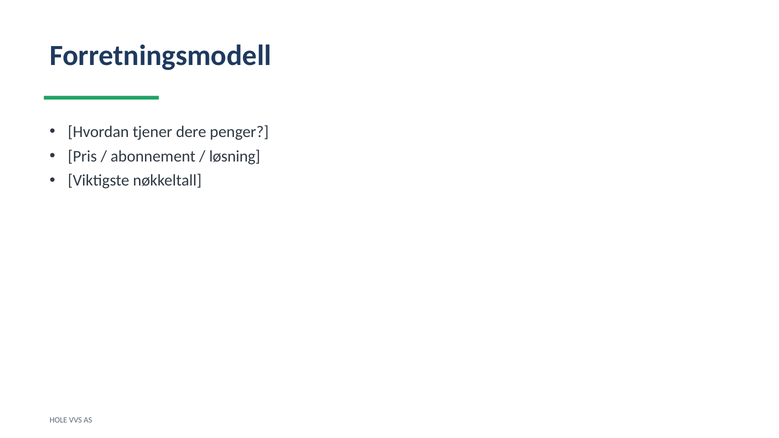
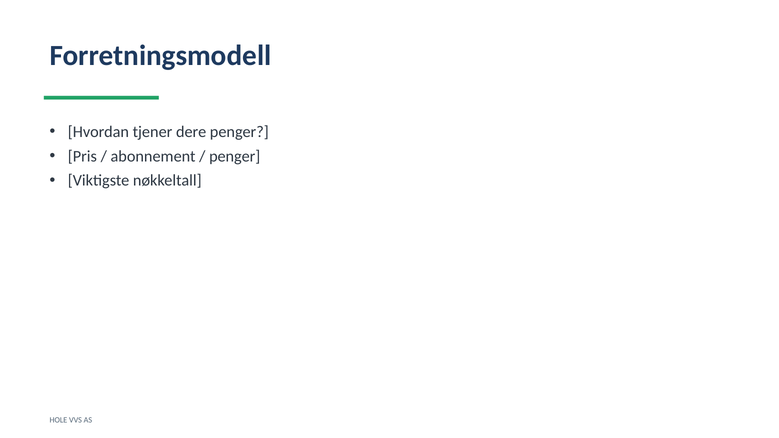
løsning: løsning -> penger (235, 156)
